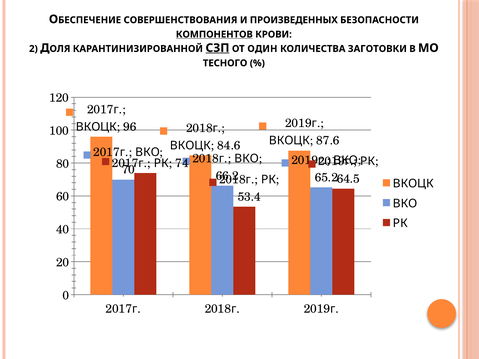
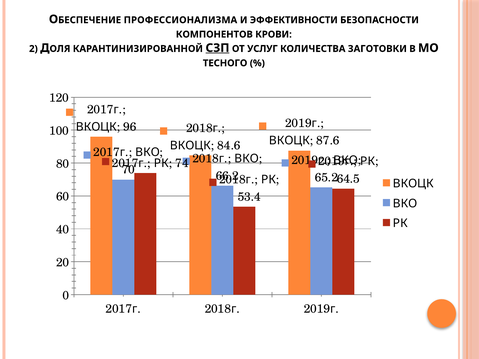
СОВЕРШЕНСТВОВАНИЯ: СОВЕРШЕНСТВОВАНИЯ -> ПРОФЕССИОНАЛИЗМА (180, 20)
ПРОИЗВЕДЕННЫХ: ПРОИЗВЕДЕННЫХ -> ЭФФЕКТИВНОСТИ (294, 20)
КОМПОНЕНТОВ underline: present -> none (214, 34)
ОДИН: ОДИН -> УСЛУГ (262, 49)
